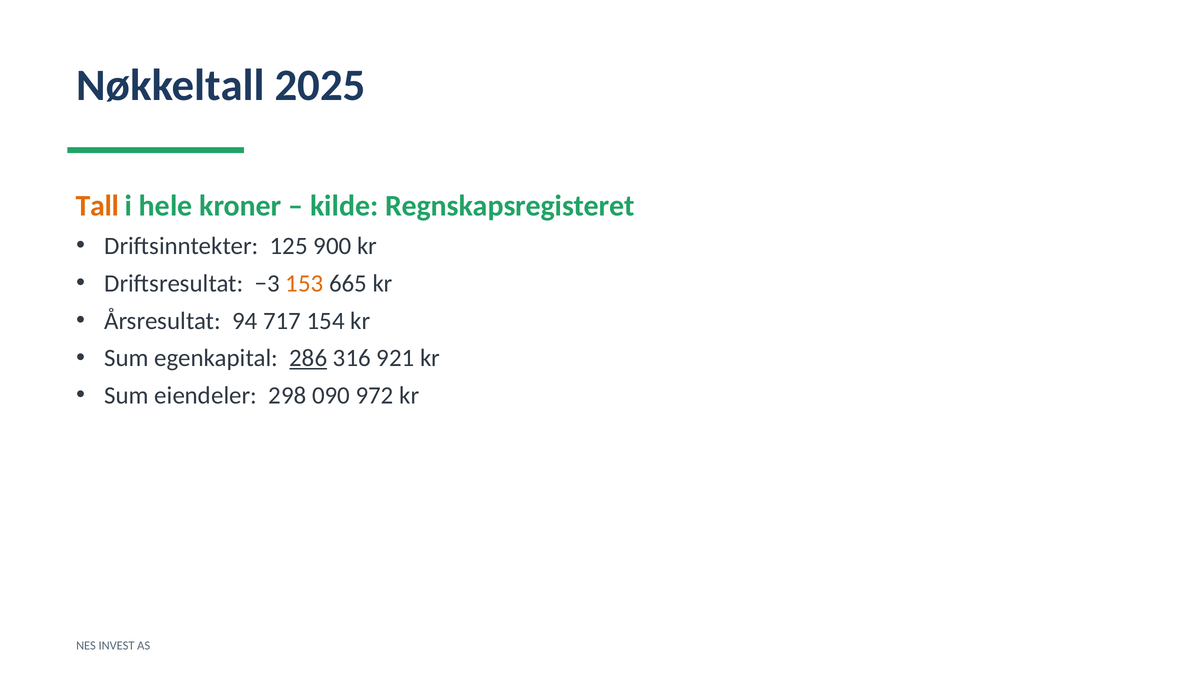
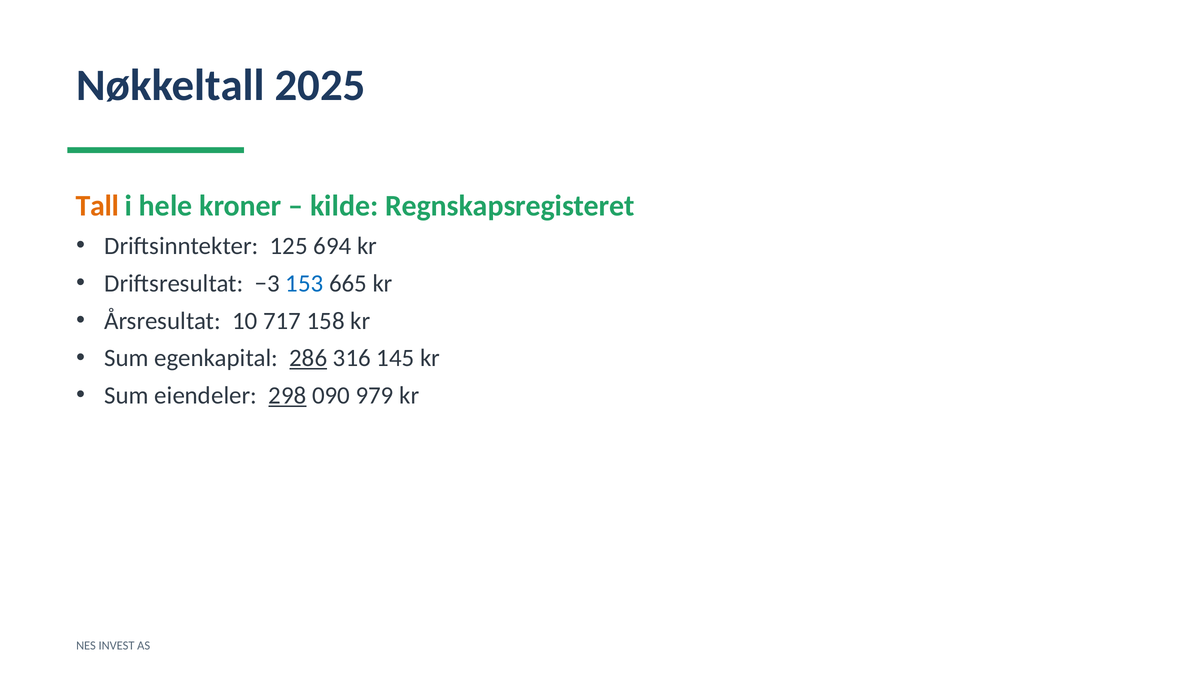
900: 900 -> 694 (332, 246)
153 colour: orange -> blue (304, 284)
94: 94 -> 10 (245, 321)
154: 154 -> 158 (326, 321)
921: 921 -> 145 (395, 358)
298 underline: none -> present (287, 396)
972: 972 -> 979 (375, 396)
